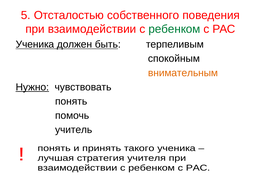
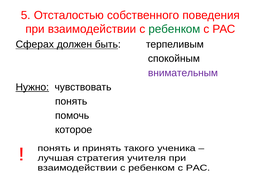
Ученика: Ученика -> Сферах (35, 44)
внимательным colour: orange -> purple (183, 73)
учитель: учитель -> которое (74, 130)
